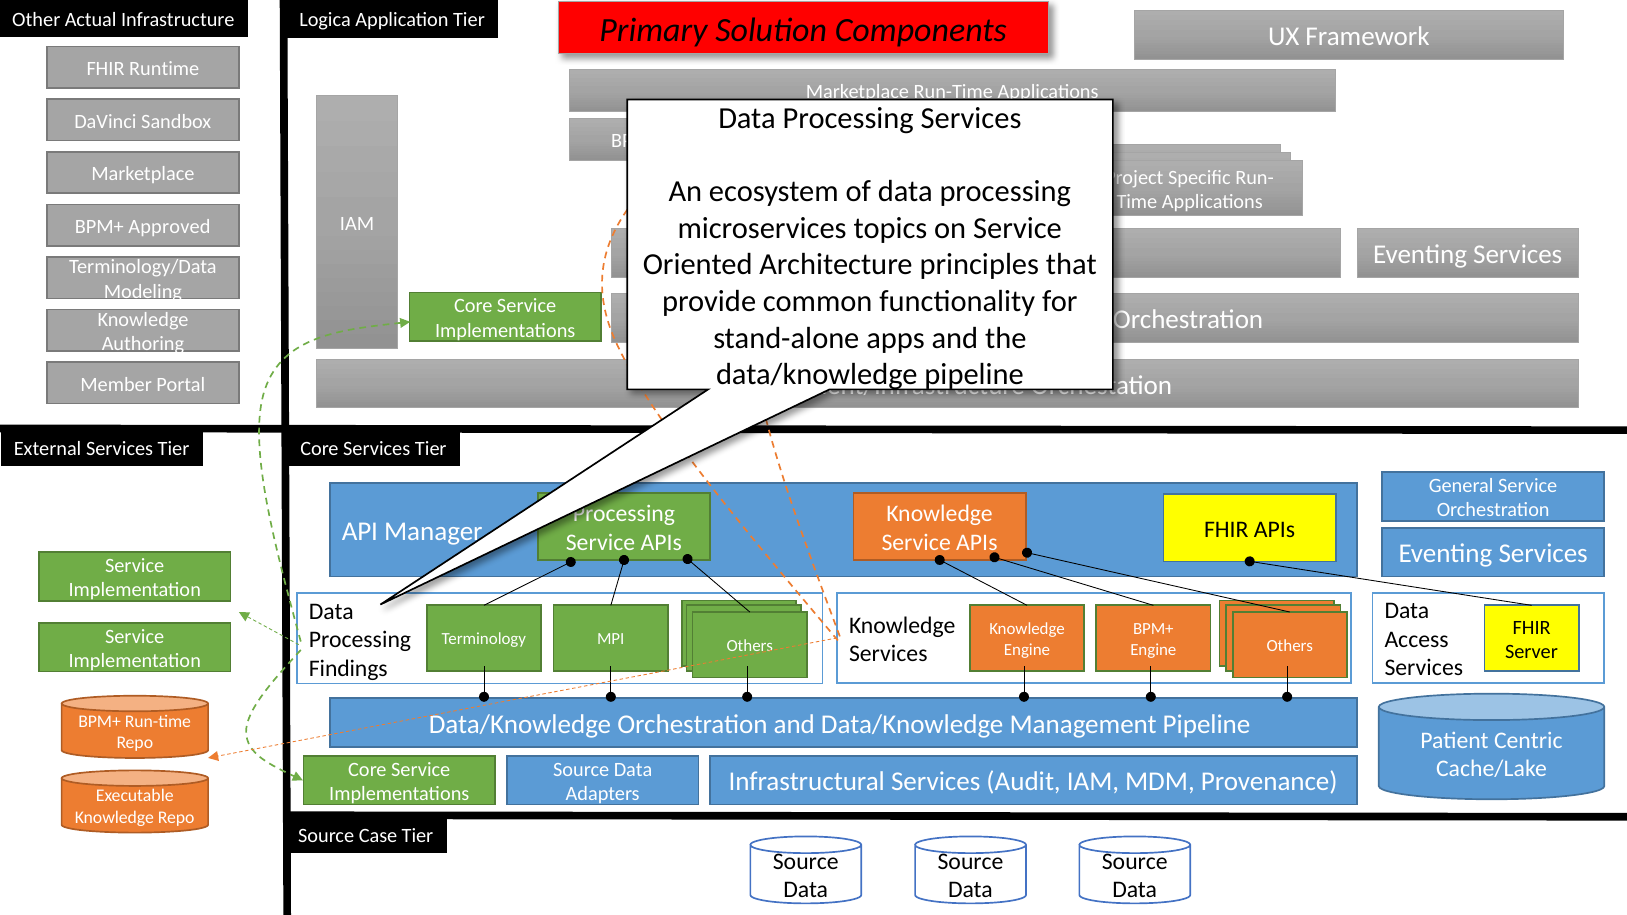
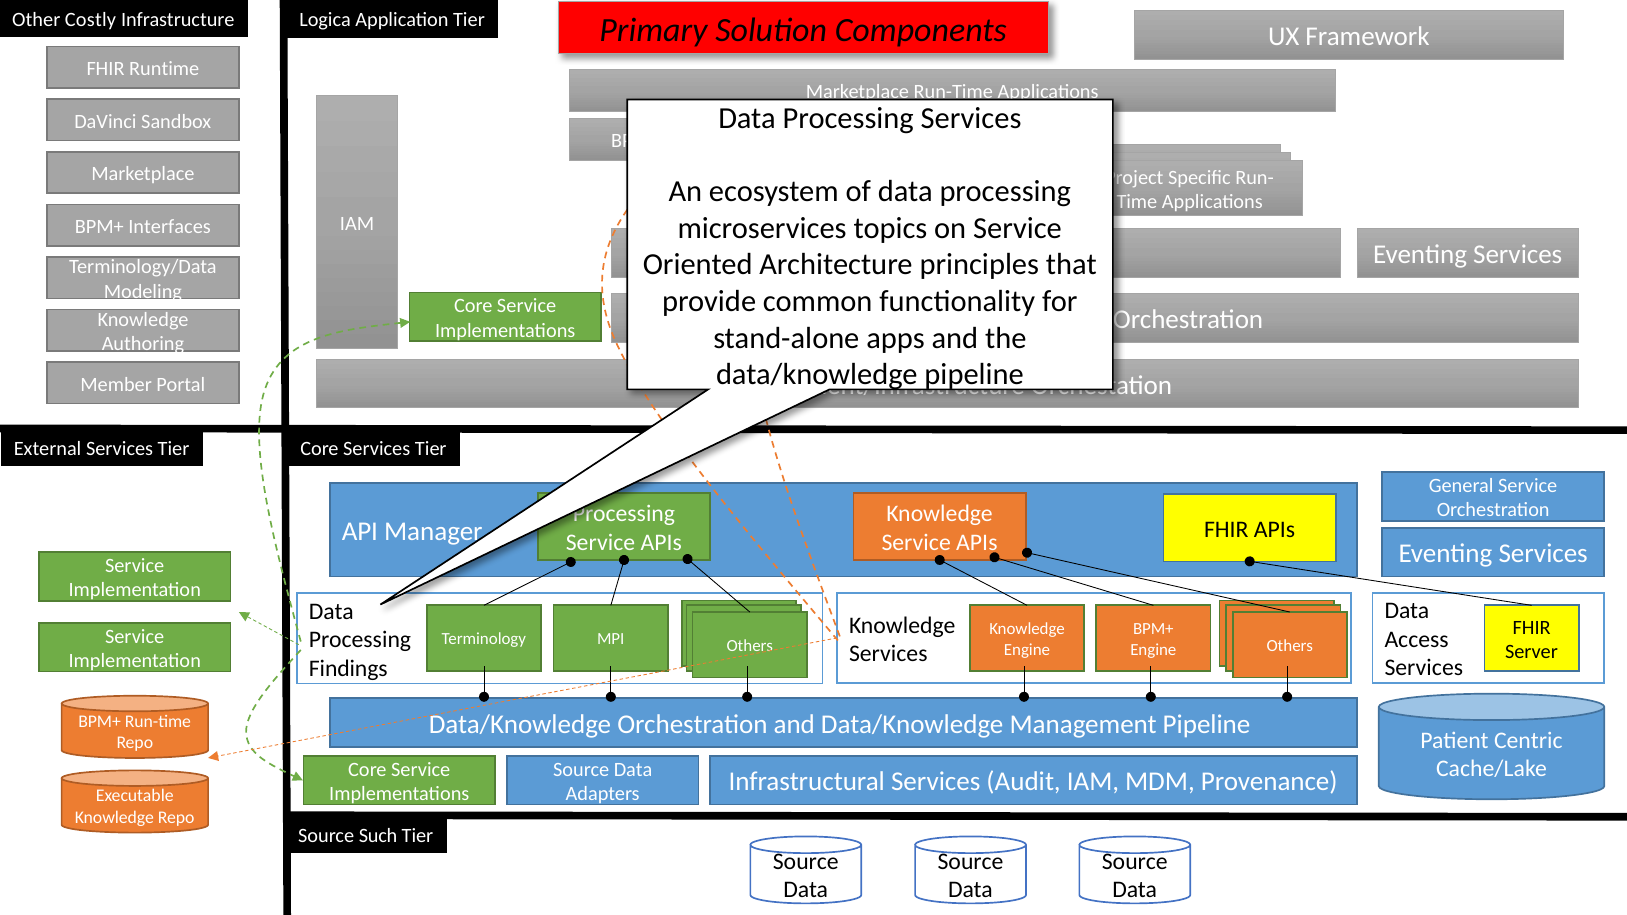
Actual: Actual -> Costly (90, 20)
Approved: Approved -> Interfaces (170, 227)
Case: Case -> Such (378, 836)
